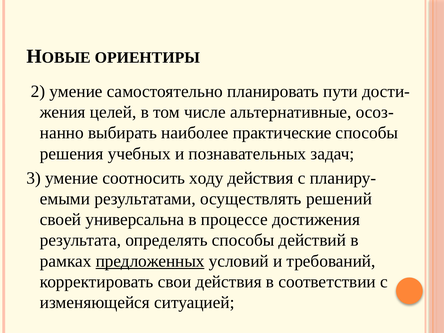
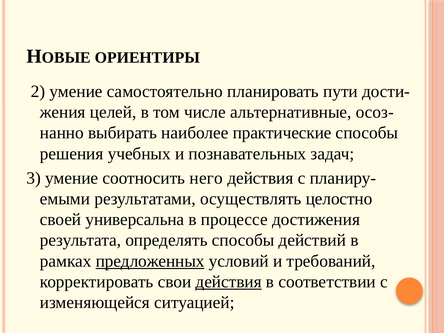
ходу: ходу -> него (206, 178)
решений: решений -> целостно (339, 199)
действия underline: none -> present (229, 282)
